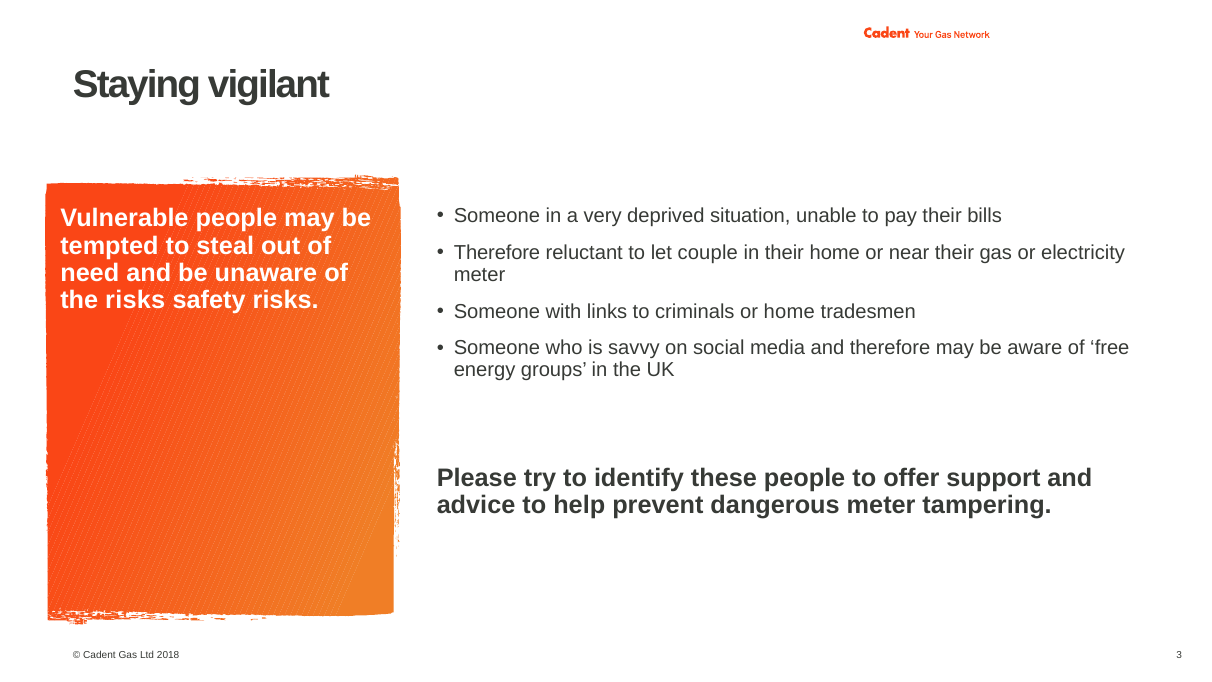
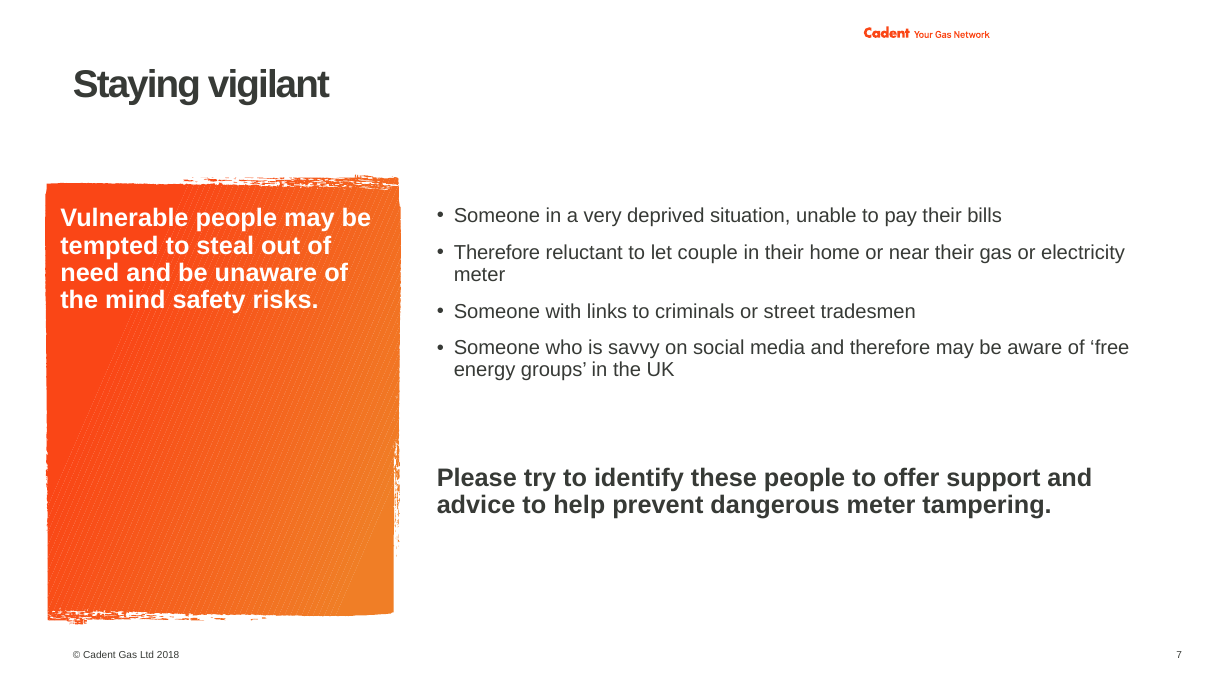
the risks: risks -> mind (135, 300)
or home: home -> street (789, 311)
3: 3 -> 7 (1179, 655)
